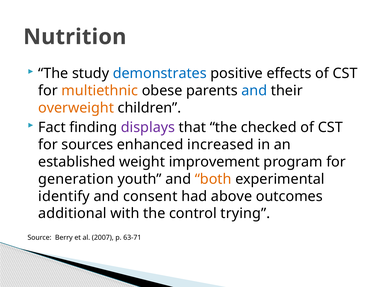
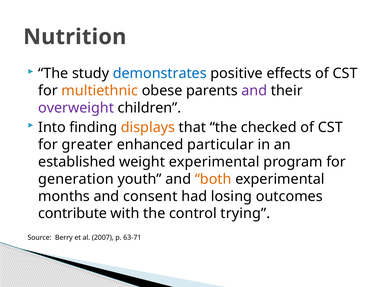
and colour: blue -> purple (254, 91)
overweight colour: orange -> purple (76, 108)
Fact: Fact -> Into (52, 127)
displays colour: purple -> orange (148, 127)
sources: sources -> greater (87, 145)
increased: increased -> particular (220, 145)
weight improvement: improvement -> experimental (214, 162)
identify: identify -> months (64, 196)
above: above -> losing (231, 196)
additional: additional -> contribute (73, 214)
